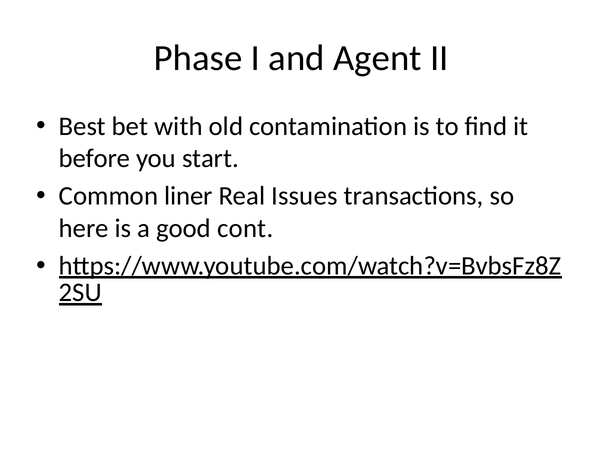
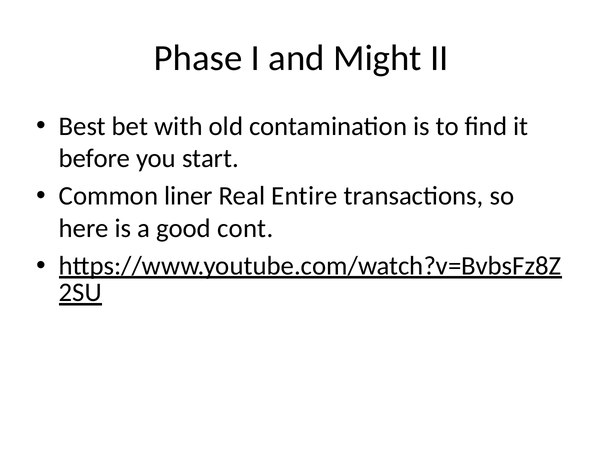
Agent: Agent -> Might (377, 58)
Issues: Issues -> Entire (304, 196)
